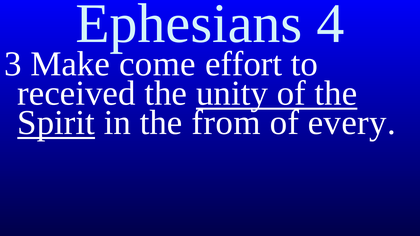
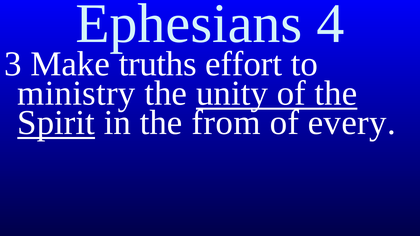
come: come -> truths (158, 64)
received: received -> ministry (76, 93)
